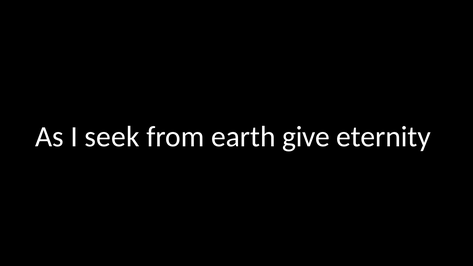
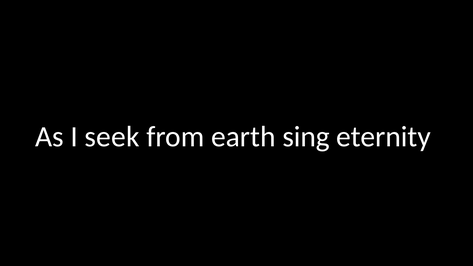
give: give -> sing (306, 137)
